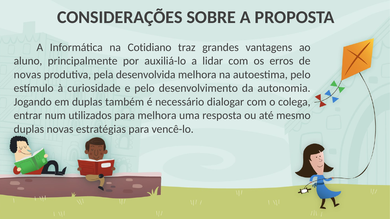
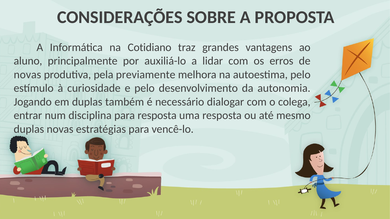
desenvolvida: desenvolvida -> previamente (146, 75)
utilizados: utilizados -> disciplina (90, 116)
para melhora: melhora -> resposta (157, 116)
